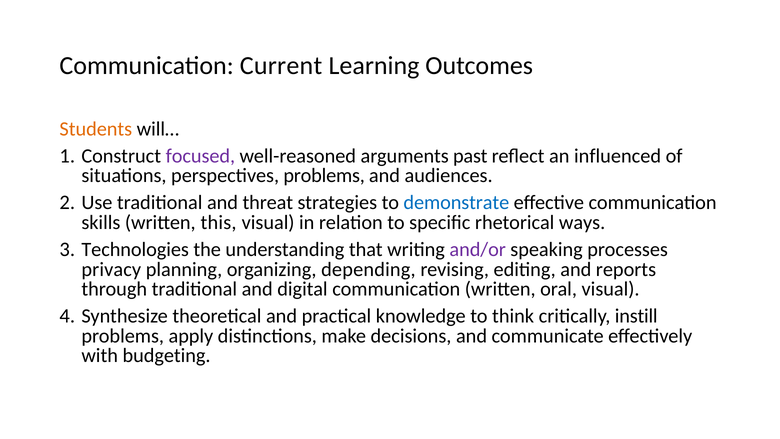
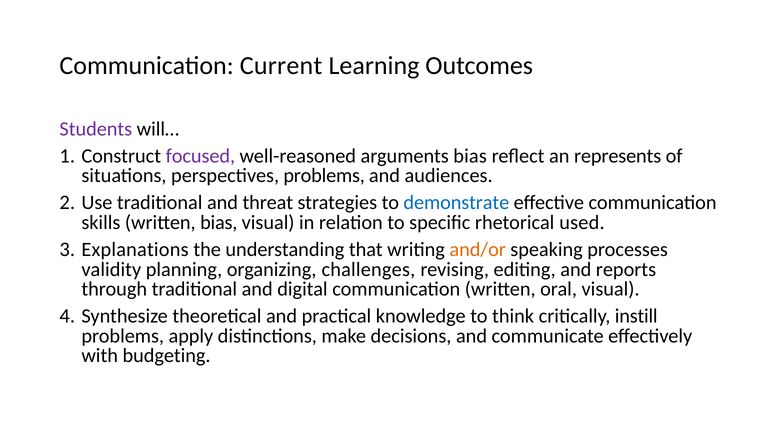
Students colour: orange -> purple (96, 129)
arguments past: past -> bias (470, 156)
influenced: influenced -> represents (618, 156)
written this: this -> bias (219, 222)
ways: ways -> used (582, 222)
Technologies: Technologies -> Explanations (135, 249)
and/or colour: purple -> orange (478, 249)
privacy: privacy -> validity (111, 269)
depending: depending -> challenges (368, 269)
